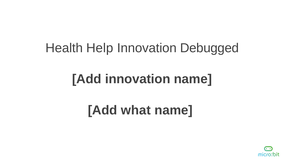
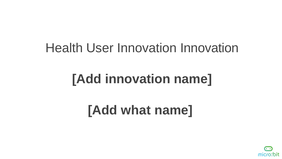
Help: Help -> User (100, 48)
Innovation Debugged: Debugged -> Innovation (209, 48)
